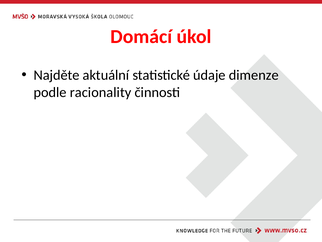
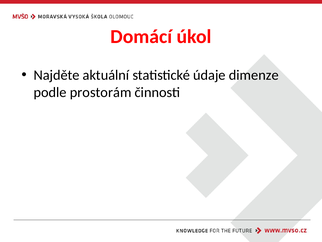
racionality: racionality -> prostorám (101, 92)
